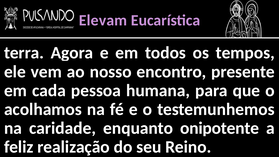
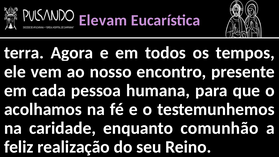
onipotente: onipotente -> comunhão (219, 128)
